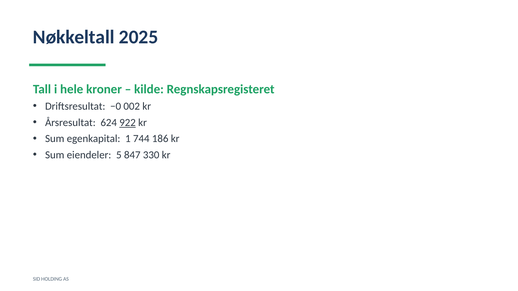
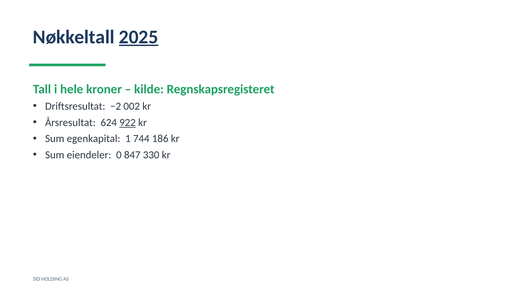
2025 underline: none -> present (139, 37)
−0: −0 -> −2 (116, 107)
5: 5 -> 0 (119, 155)
